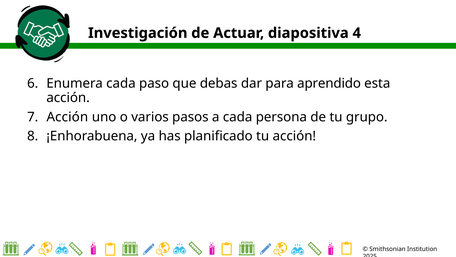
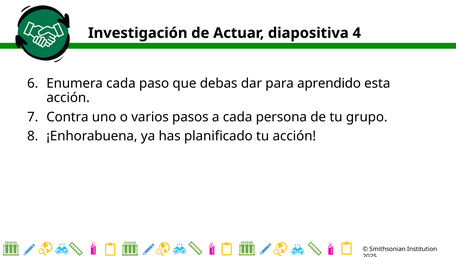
Acción: Acción -> Contra (67, 117)
